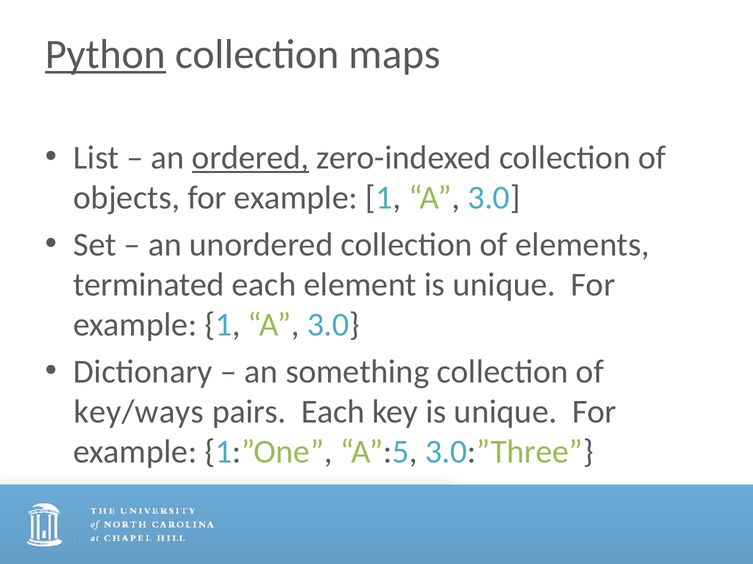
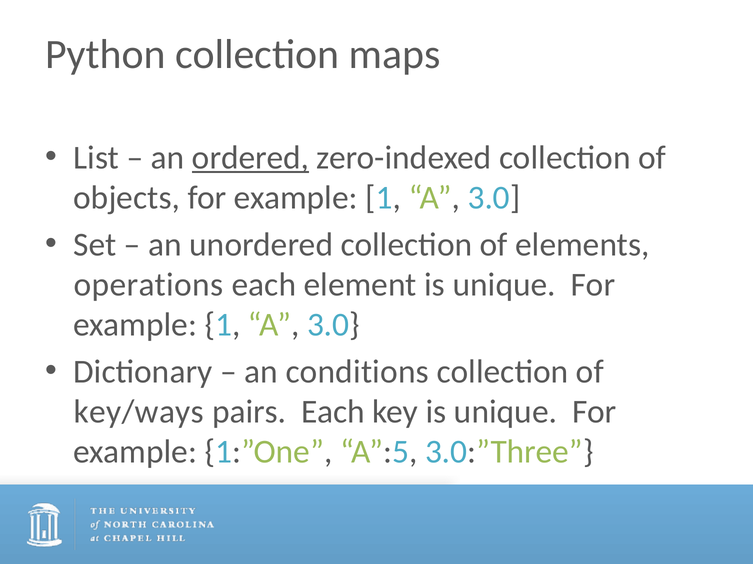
Python underline: present -> none (105, 54)
terminated: terminated -> operations (149, 285)
something: something -> conditions (357, 372)
